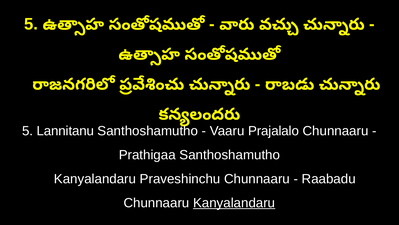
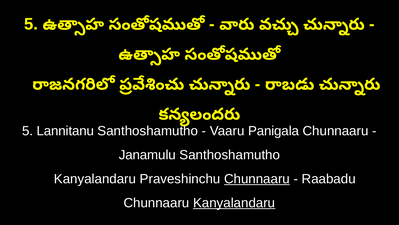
Prajalalo: Prajalalo -> Panigala (274, 131)
Prathigaa: Prathigaa -> Janamulu (147, 155)
Chunnaaru underline: none -> present (257, 178)
